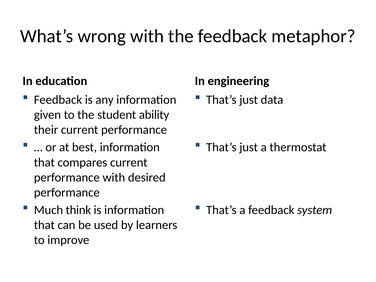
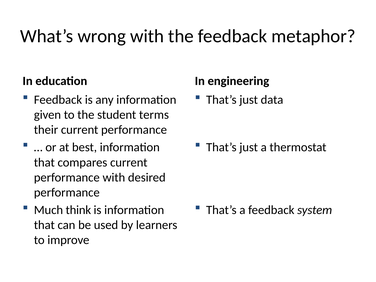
ability: ability -> terms (154, 115)
